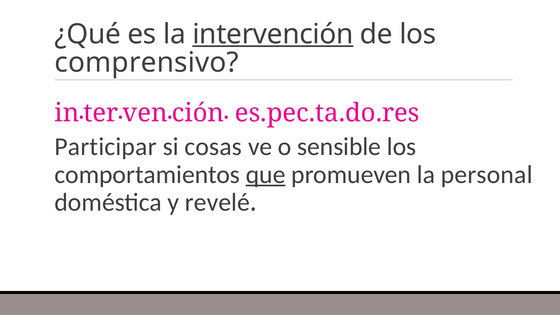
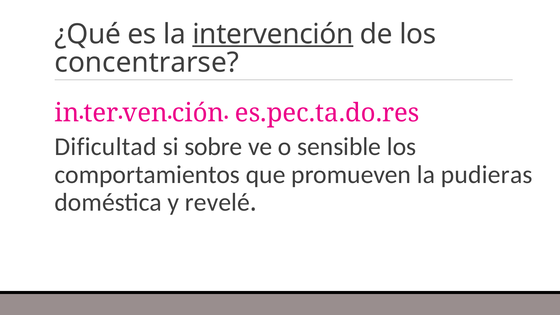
comprensivo: comprensivo -> concentrarse (147, 63)
Participar: Participar -> Dificultad (106, 147)
cosas: cosas -> sobre (213, 147)
que underline: present -> none (266, 175)
personal: personal -> pudieras (487, 175)
